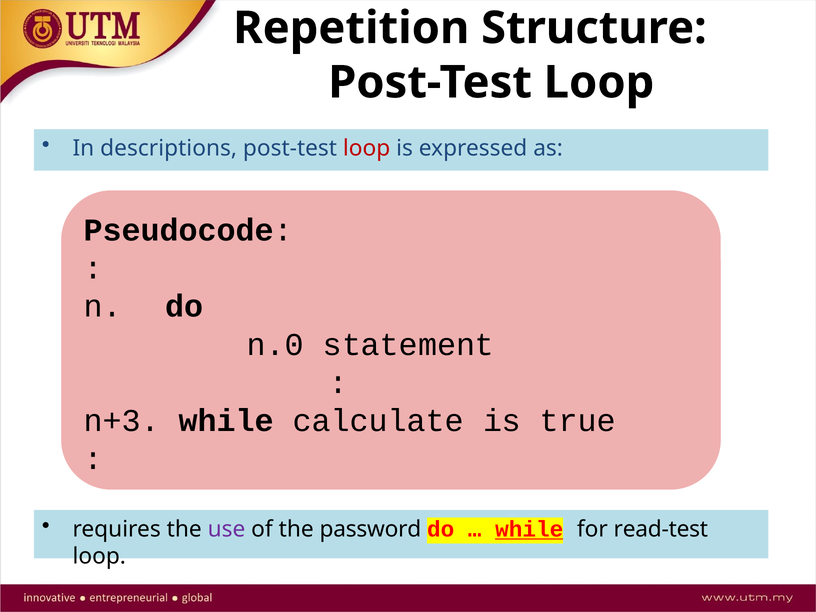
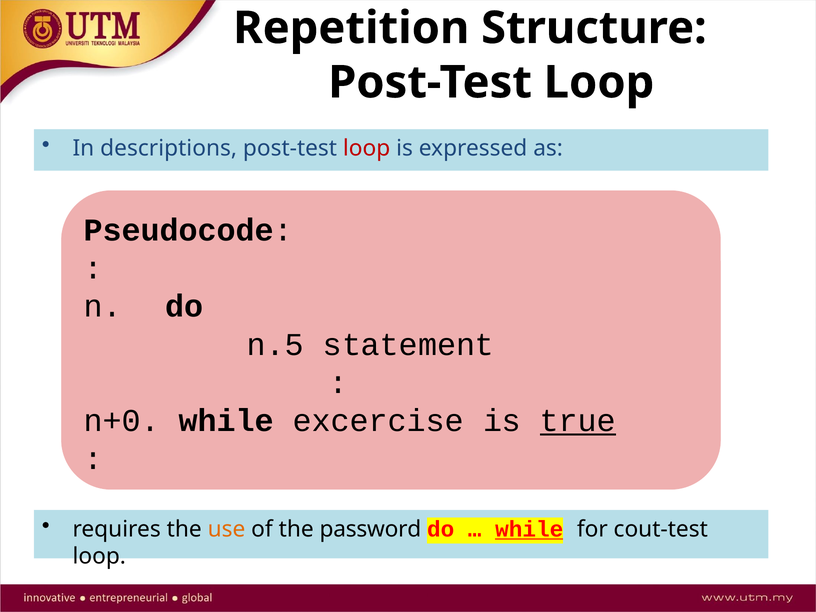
n.0: n.0 -> n.5 (275, 345)
n+3: n+3 -> n+0 (122, 421)
calculate: calculate -> excercise (378, 421)
true underline: none -> present (578, 421)
use colour: purple -> orange (227, 529)
read-test: read-test -> cout-test (661, 529)
